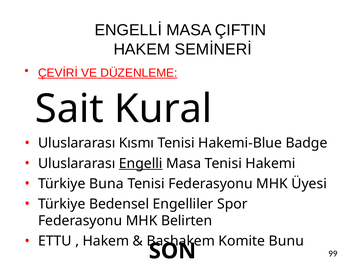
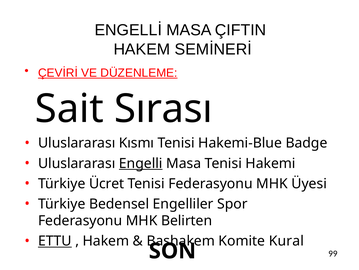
Kural: Kural -> Sırası (163, 109)
Buna: Buna -> Ücret (107, 183)
ETTU underline: none -> present (55, 240)
Bunu: Bunu -> Kural (286, 240)
